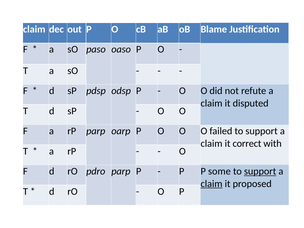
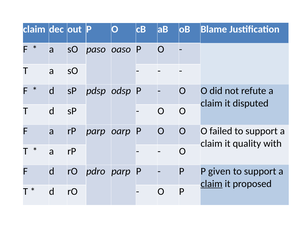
correct: correct -> quality (247, 143)
some: some -> given (219, 171)
support underline: present -> none (260, 171)
